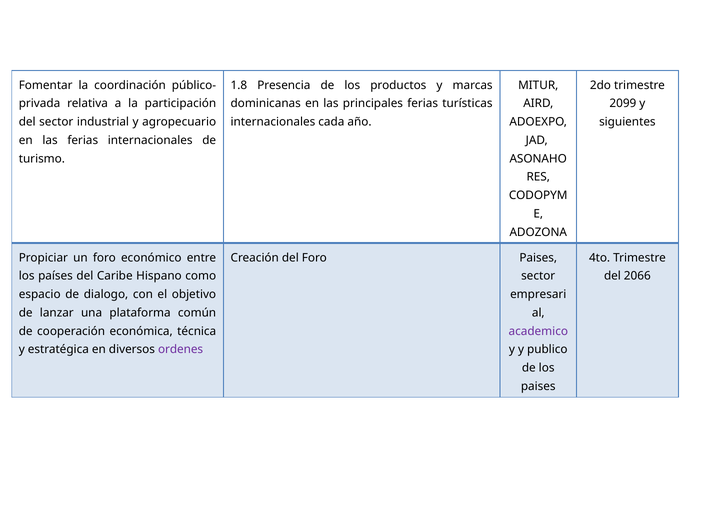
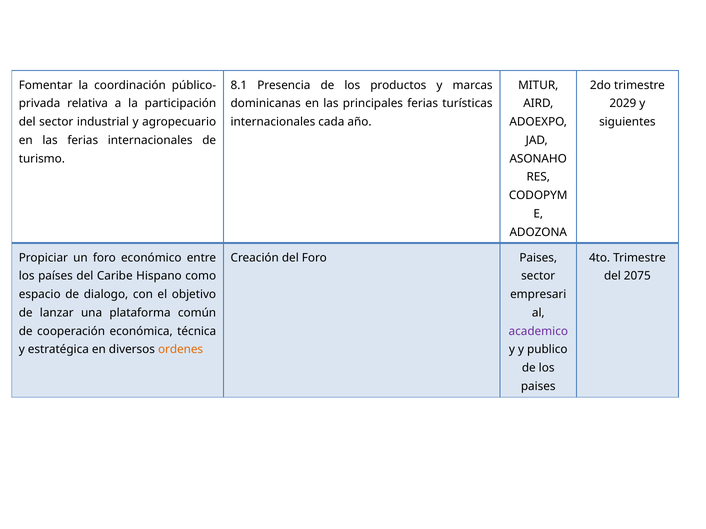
1.8: 1.8 -> 8.1 (239, 85)
2099: 2099 -> 2029 (623, 104)
2066: 2066 -> 2075 (637, 276)
ordenes colour: purple -> orange (181, 350)
